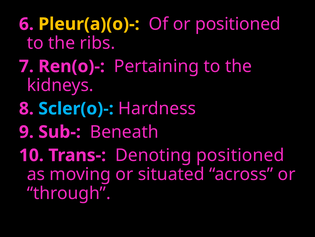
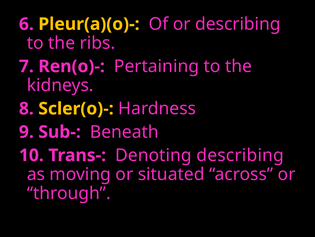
or positioned: positioned -> describing (238, 24)
Scler(o)- colour: light blue -> yellow (76, 108)
Denoting positioned: positioned -> describing (240, 155)
